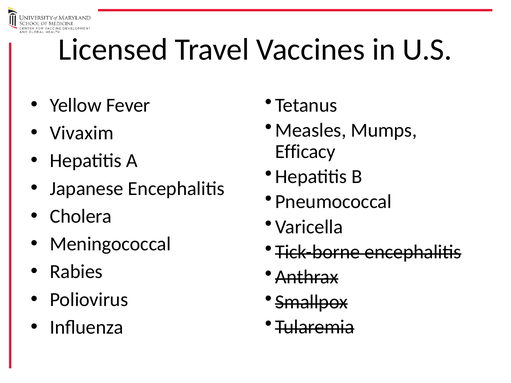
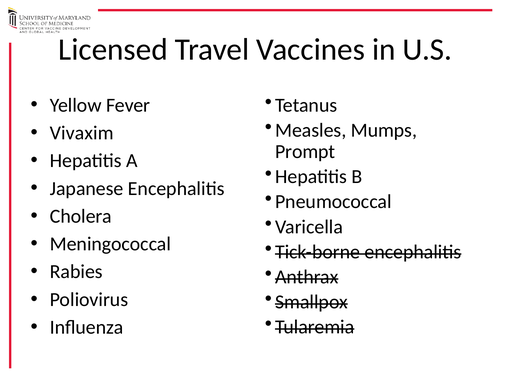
Efficacy: Efficacy -> Prompt (305, 152)
